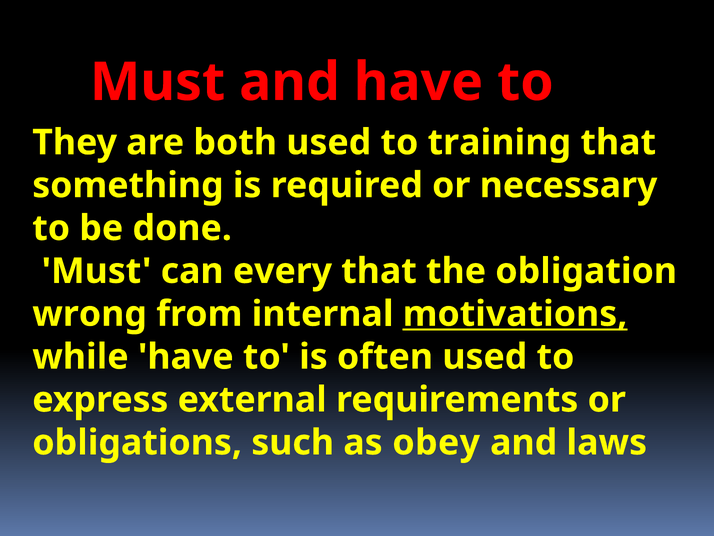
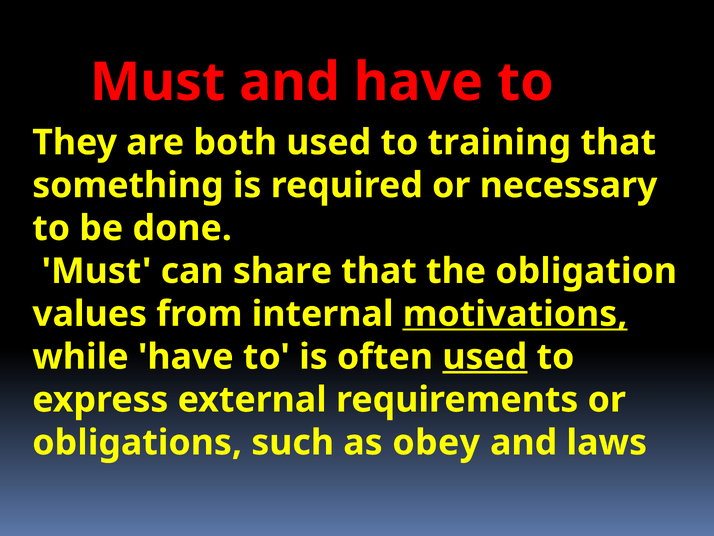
every: every -> share (283, 271)
wrong: wrong -> values (90, 314)
used underline: none -> present (485, 357)
